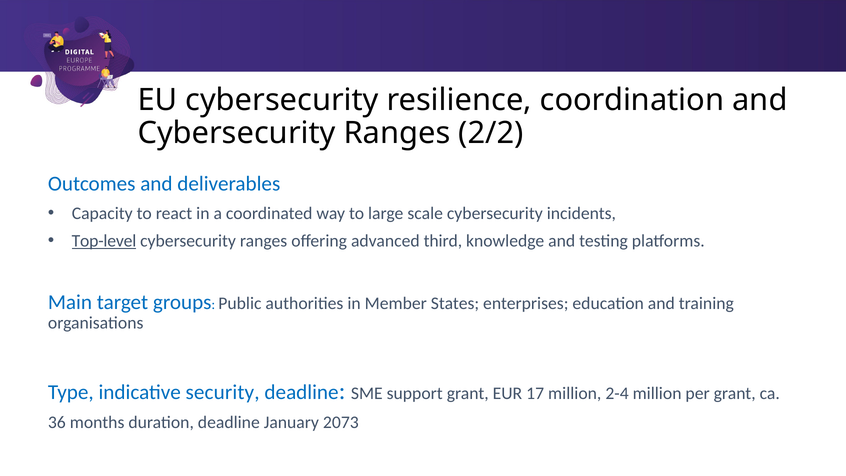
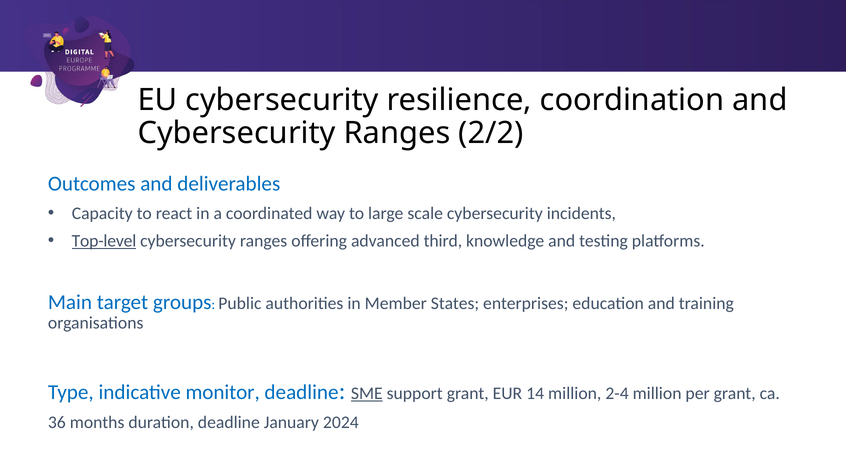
security: security -> monitor (223, 392)
SME underline: none -> present (367, 393)
17: 17 -> 14 (535, 393)
2073: 2073 -> 2024 (341, 422)
